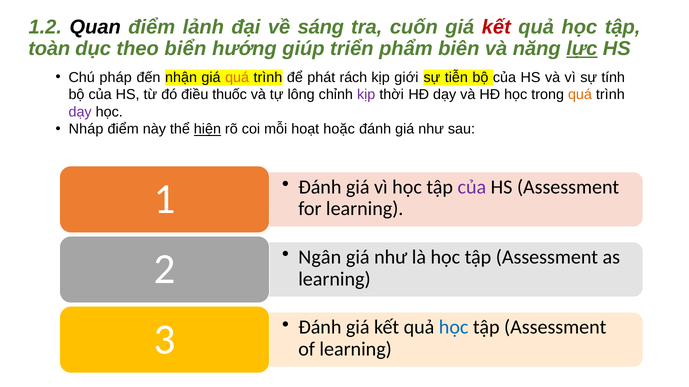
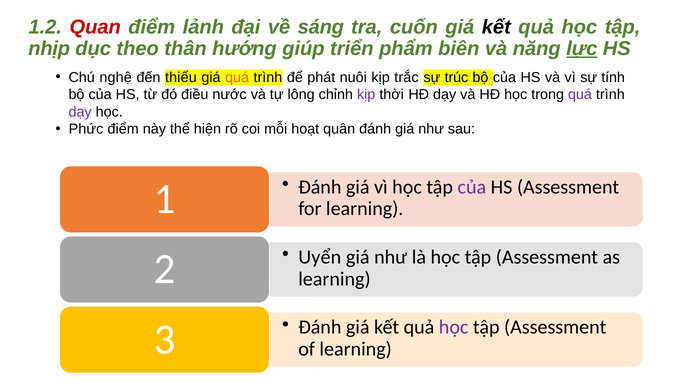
Quan colour: black -> red (95, 27)
kết colour: red -> black (496, 27)
toàn: toàn -> nhịp (49, 49)
biển: biển -> thân (186, 49)
pháp: pháp -> nghệ (116, 78)
nhận: nhận -> thiểu (181, 78)
rách: rách -> nuôi (353, 78)
giới: giới -> trắc (406, 78)
tiễn: tiễn -> trúc (456, 78)
thuốc: thuốc -> nước (230, 95)
quá colour: orange -> purple (580, 95)
Nháp: Nháp -> Phức (86, 129)
hiện underline: present -> none (207, 129)
hoặc: hoặc -> quân (339, 129)
Ngân: Ngân -> Uyển (320, 258)
học colour: blue -> purple (454, 328)
